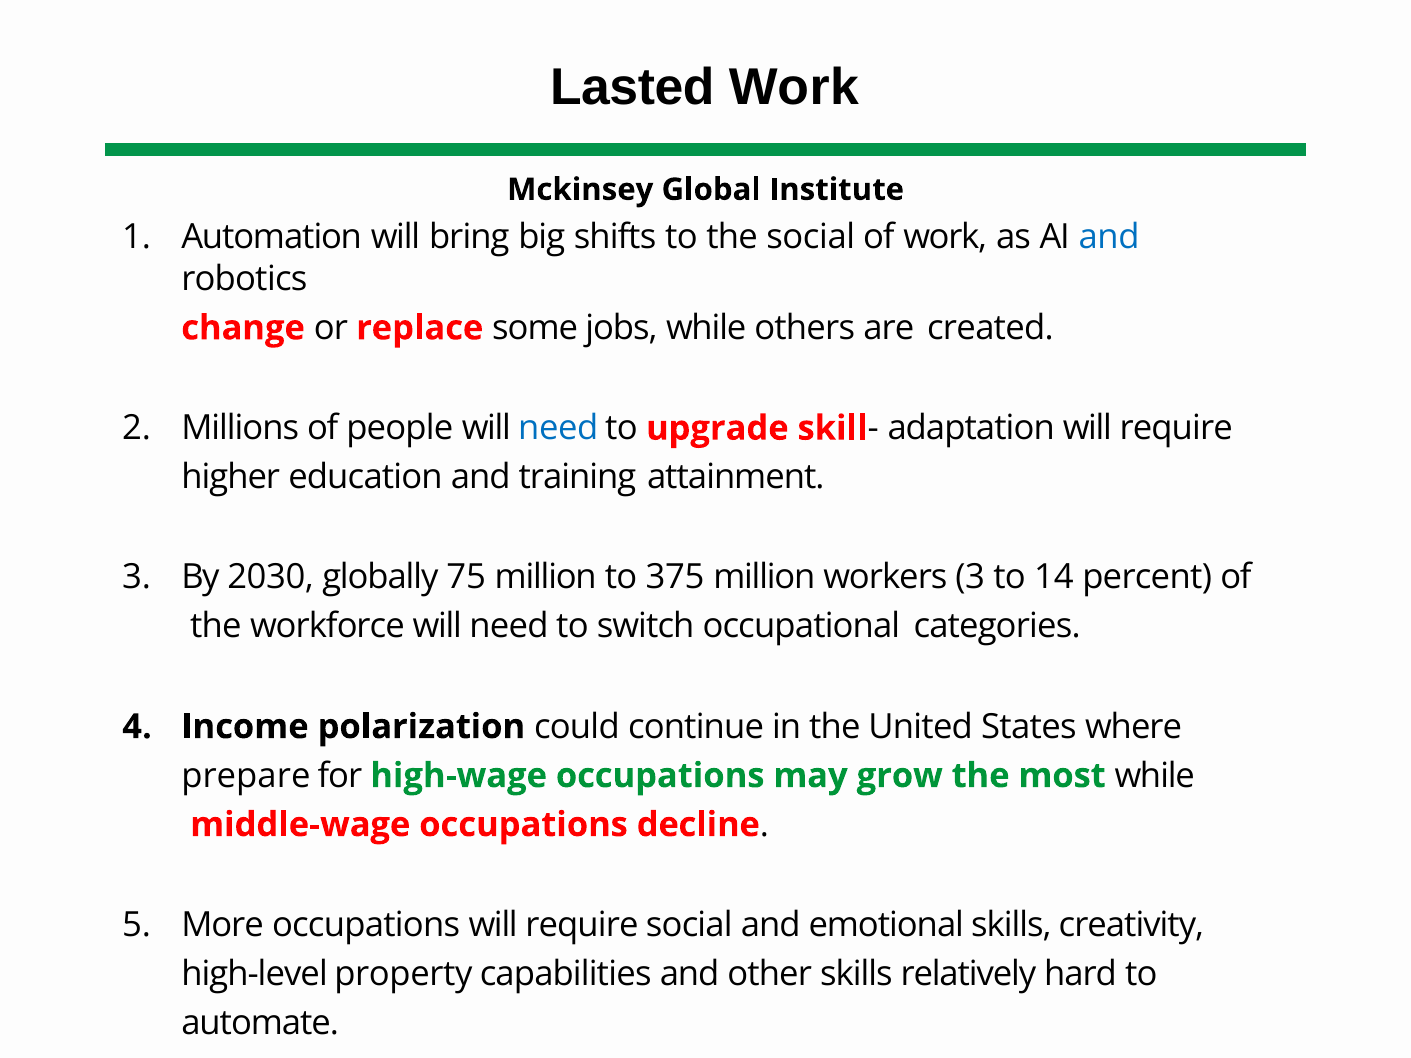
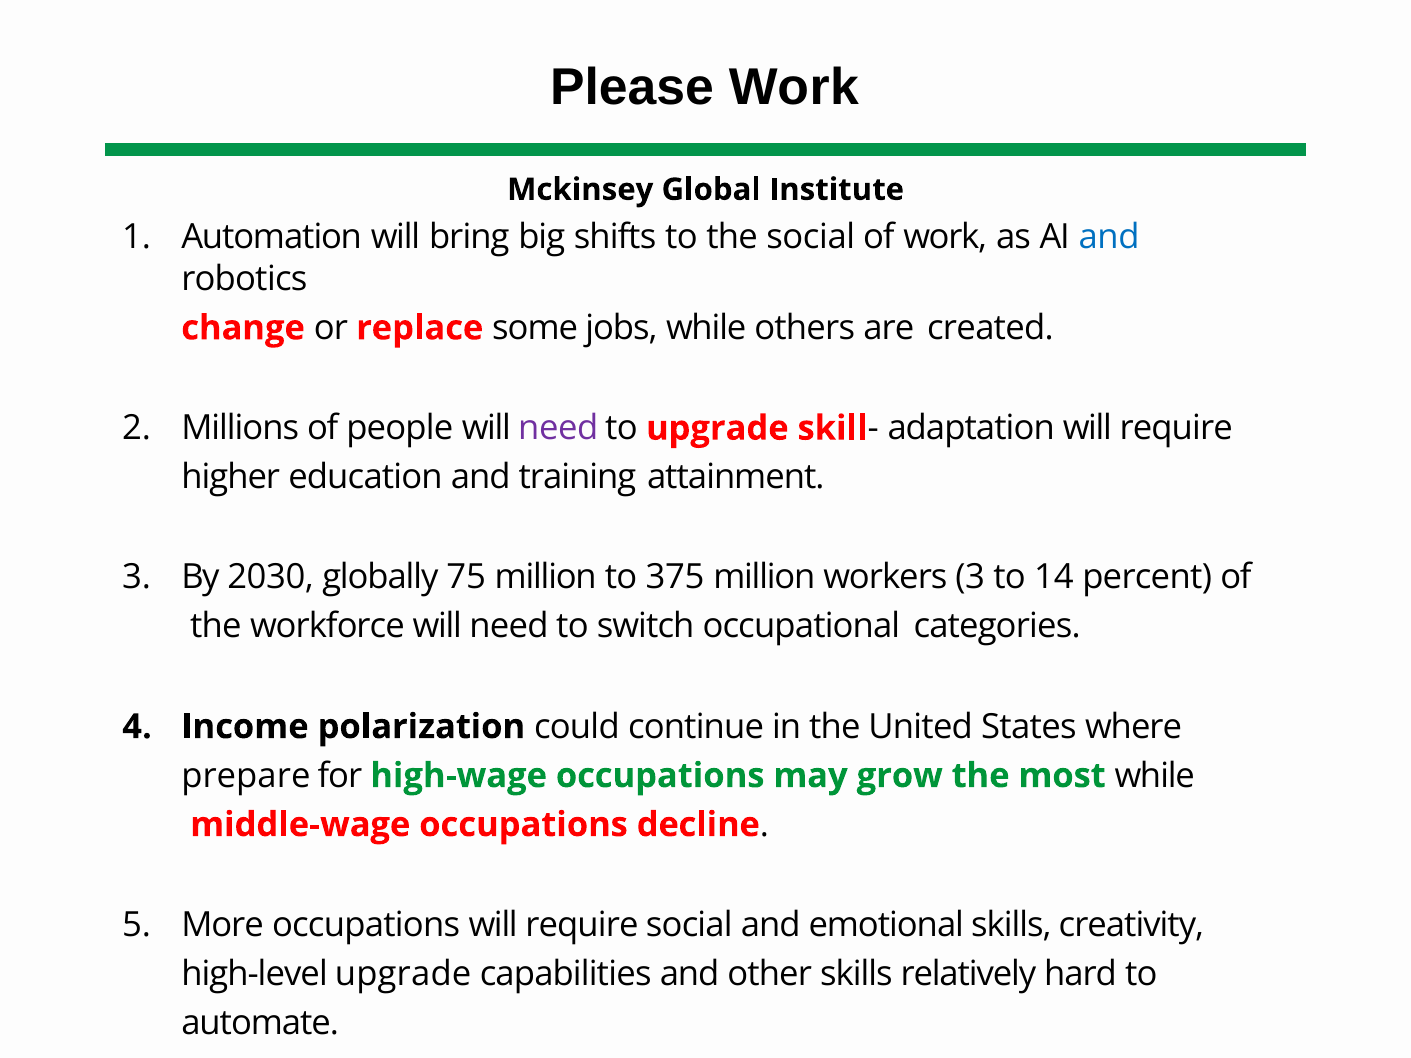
Lasted: Lasted -> Please (632, 88)
need colour: blue -> purple (558, 428)
high-level property: property -> upgrade (403, 974)
